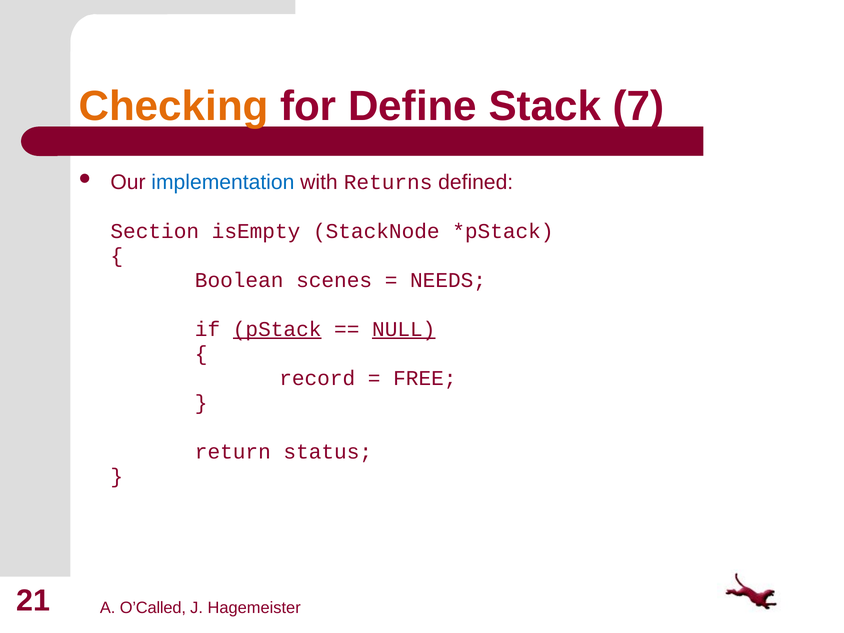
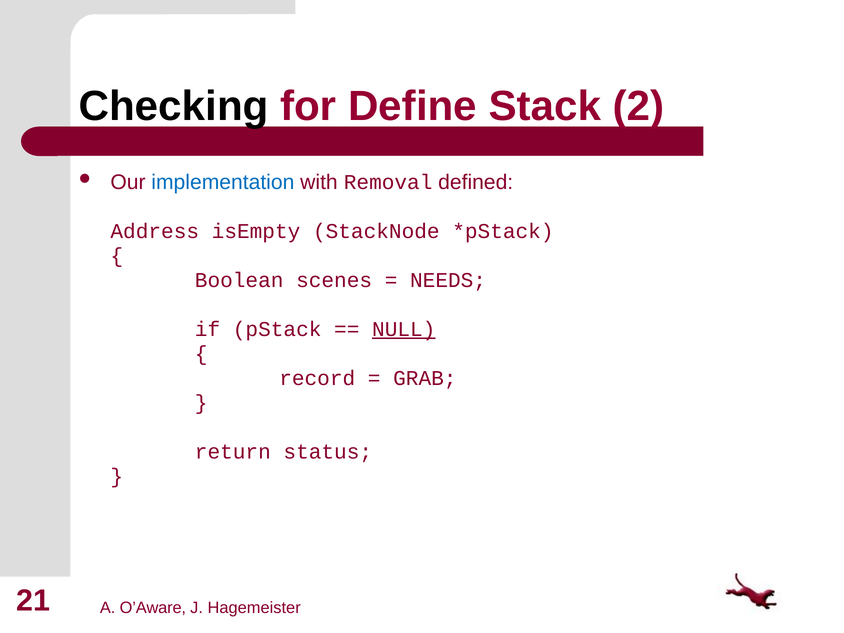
Checking colour: orange -> black (174, 106)
7: 7 -> 2 (639, 106)
Returns: Returns -> Removal (388, 182)
Section: Section -> Address (155, 231)
pStack underline: present -> none (277, 329)
FREE: FREE -> GRAB (425, 378)
O’Called: O’Called -> O’Aware (153, 608)
